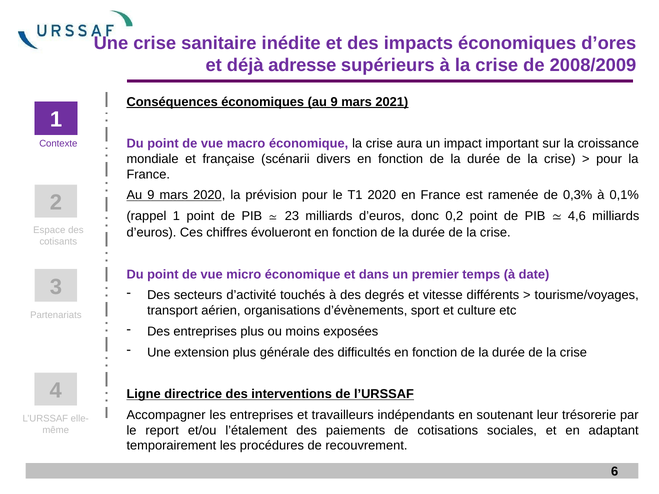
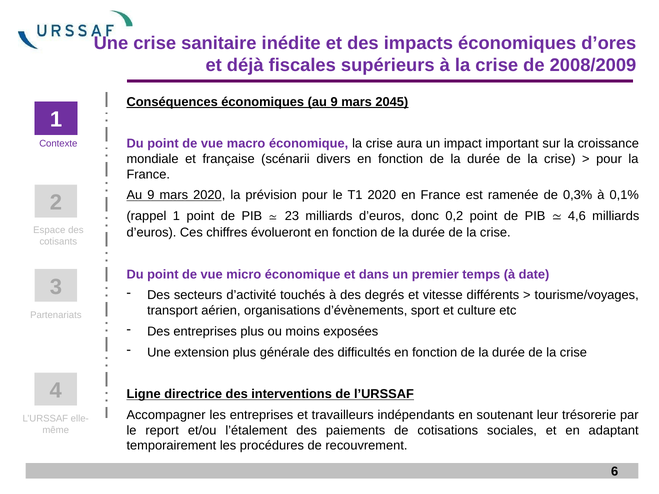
adresse: adresse -> fiscales (302, 65)
2021: 2021 -> 2045 (392, 102)
